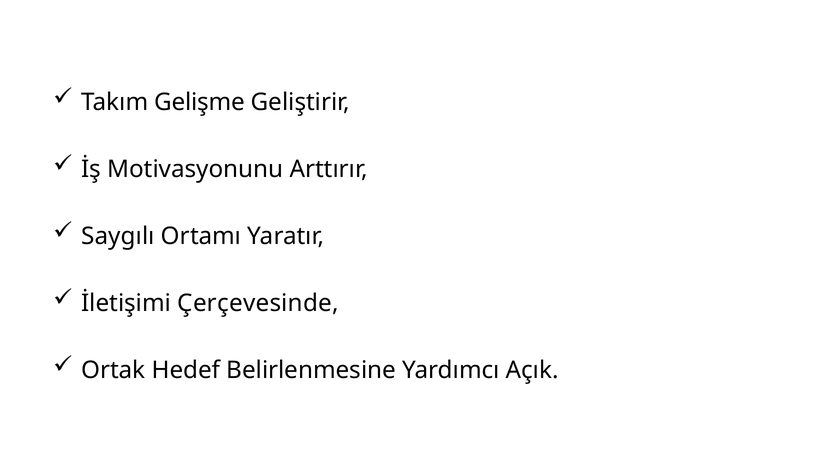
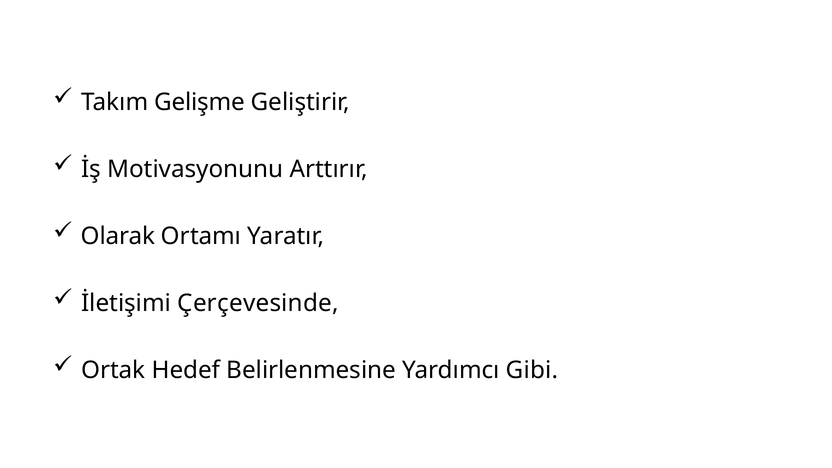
Saygılı: Saygılı -> Olarak (118, 236)
Açık: Açık -> Gibi (532, 370)
